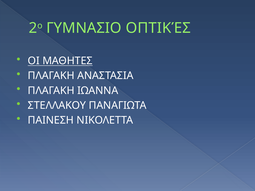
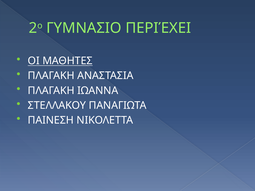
ΟΠΤΙΚΈΣ: ΟΠΤΙΚΈΣ -> ΠΕΡΙΈΧΕΙ (158, 28)
